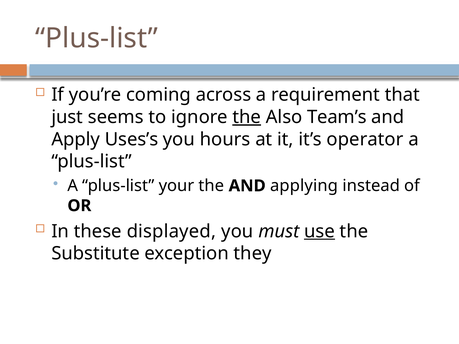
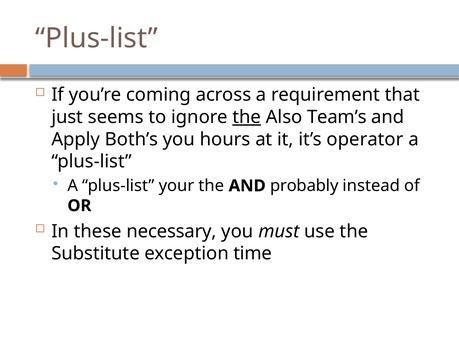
Uses’s: Uses’s -> Both’s (132, 139)
applying: applying -> probably (304, 186)
displayed: displayed -> necessary (172, 231)
use underline: present -> none (319, 231)
they: they -> time (253, 254)
